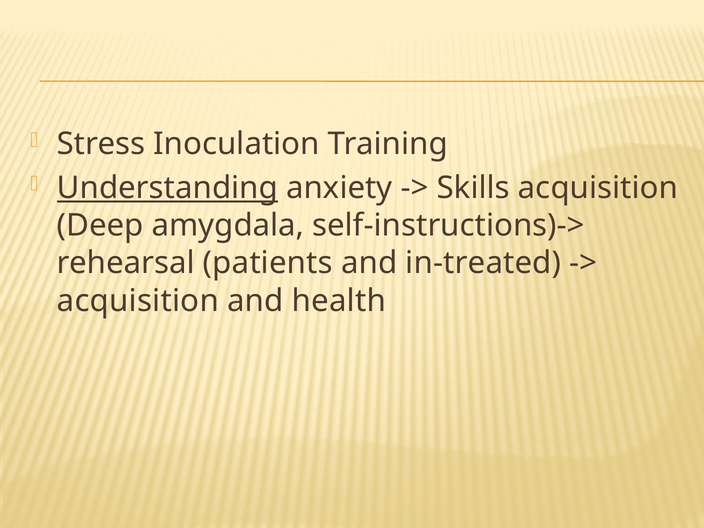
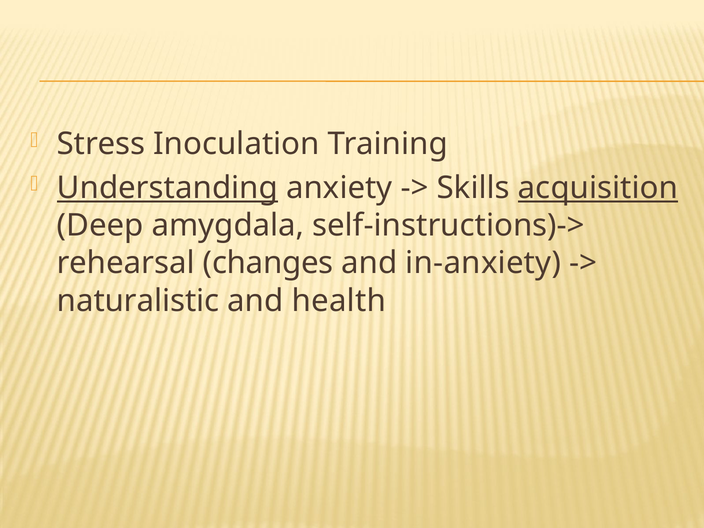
acquisition underline: none -> present (598, 188)
patients: patients -> changes (268, 263)
in-treated: in-treated -> in-anxiety (483, 263)
acquisition: acquisition -> naturalistic (138, 301)
